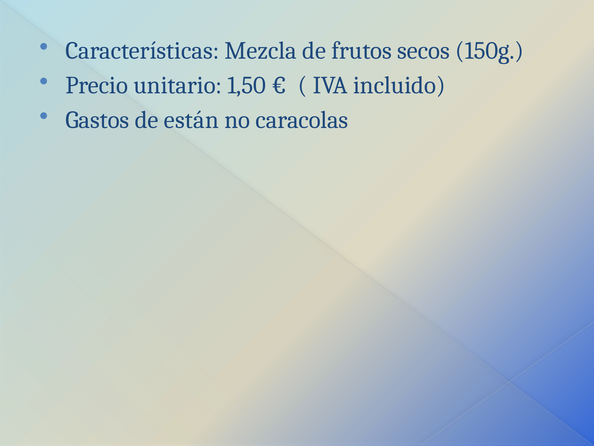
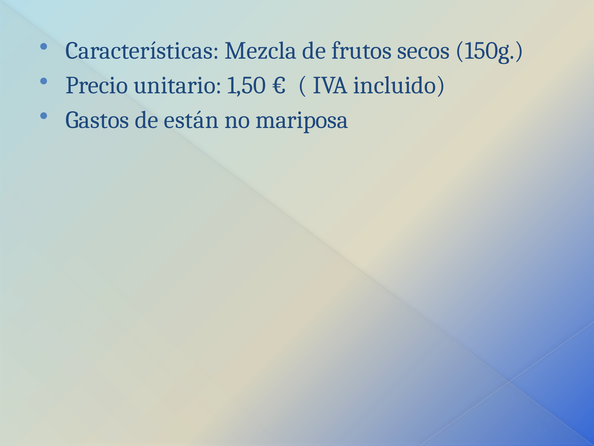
caracolas: caracolas -> mariposa (302, 120)
